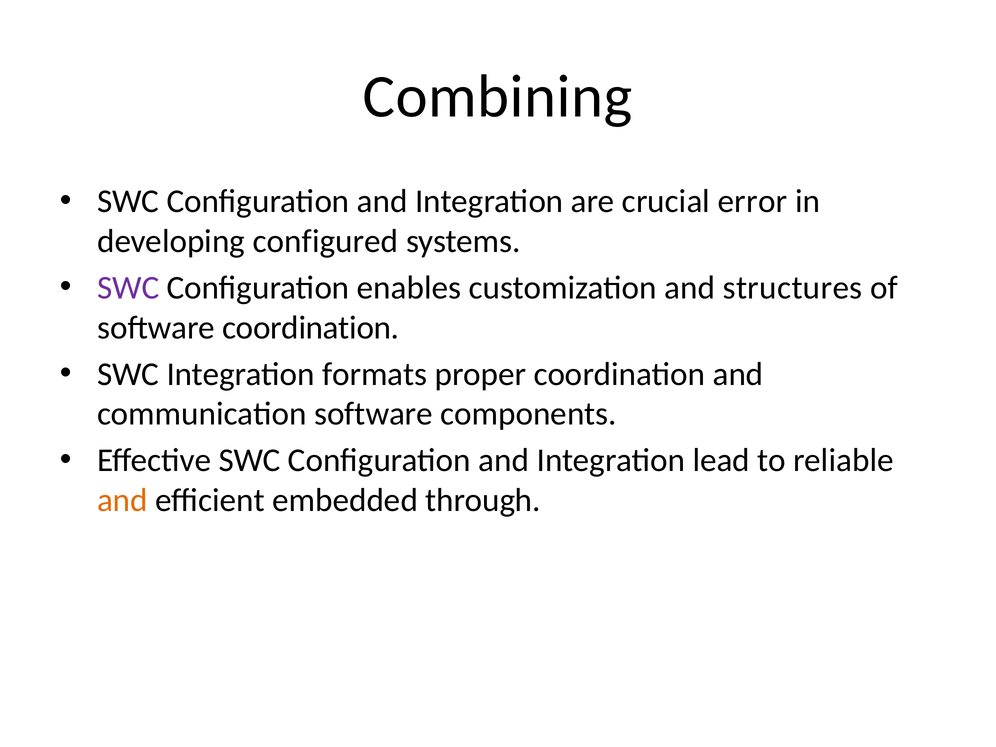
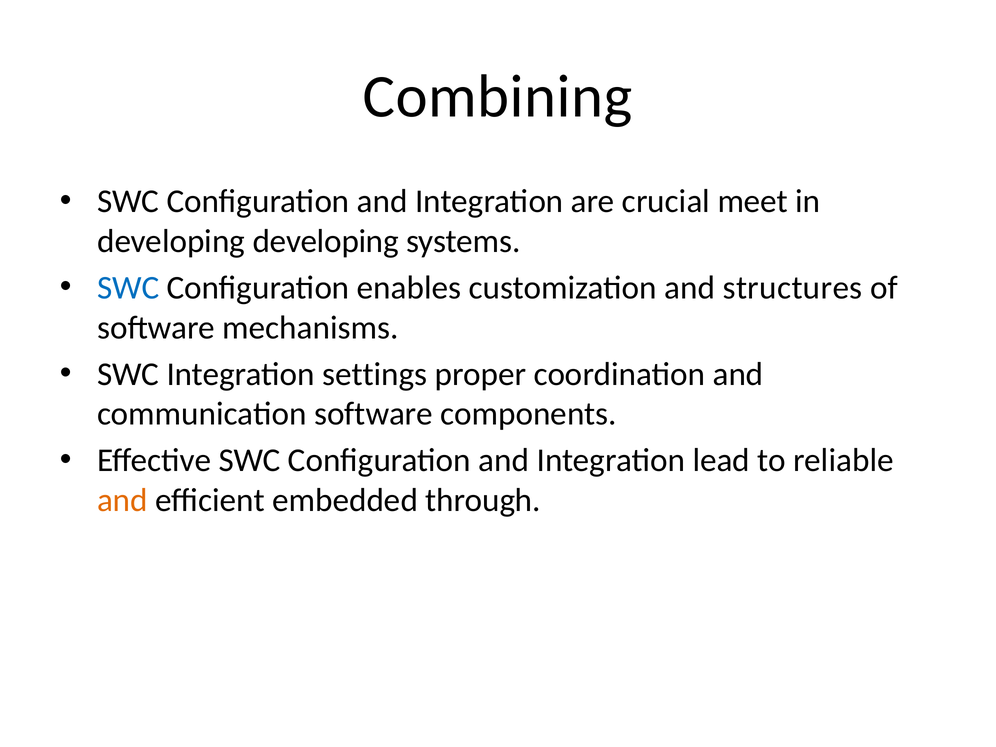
error: error -> meet (753, 202)
developing configured: configured -> developing (326, 241)
SWC colour: purple -> blue (128, 288)
software coordination: coordination -> mechanisms (311, 328)
formats: formats -> settings (375, 374)
